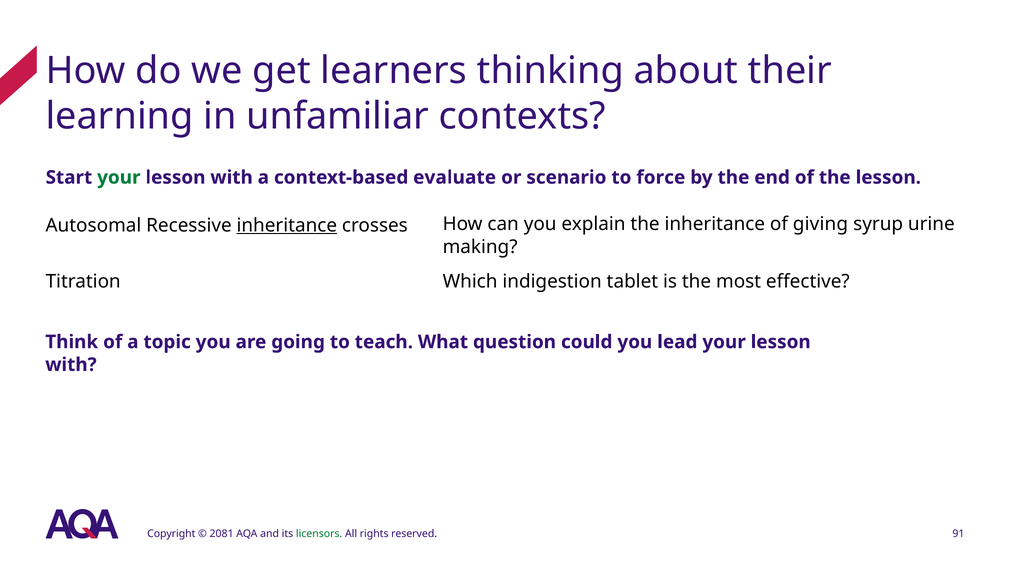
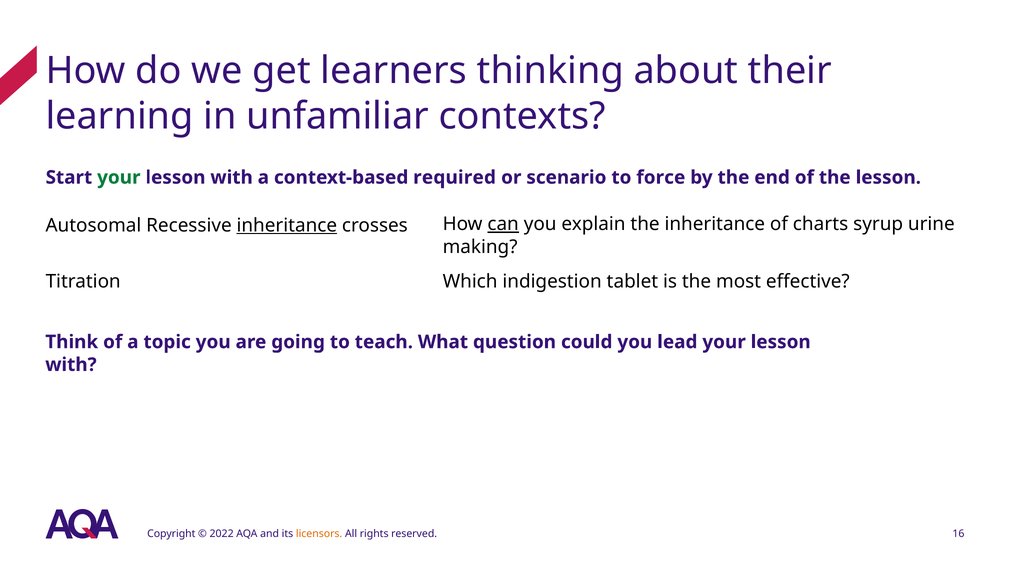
evaluate: evaluate -> required (455, 177)
can underline: none -> present (503, 224)
giving: giving -> charts (821, 224)
2081: 2081 -> 2022 (222, 534)
licensors colour: green -> orange (319, 534)
91: 91 -> 16 (958, 534)
